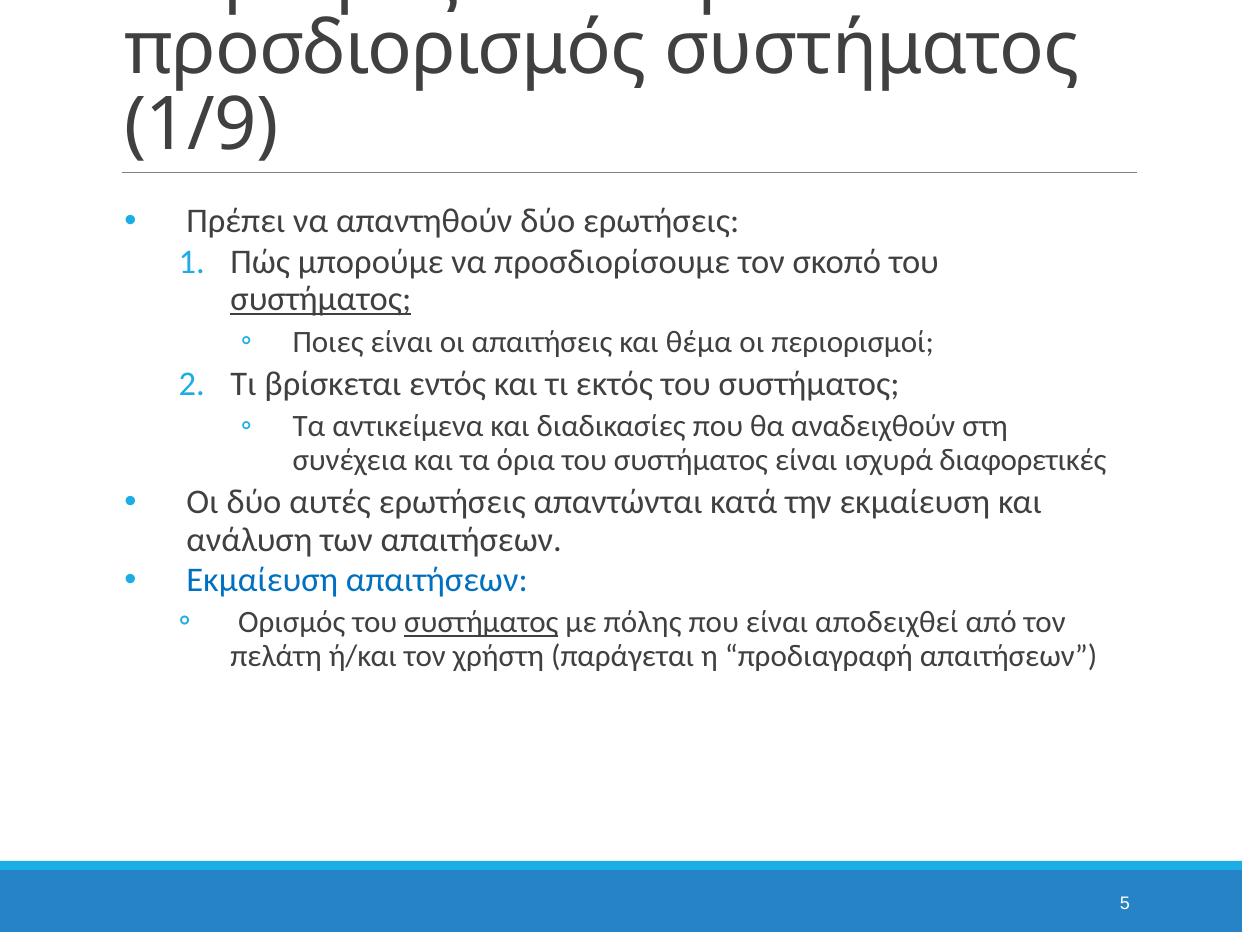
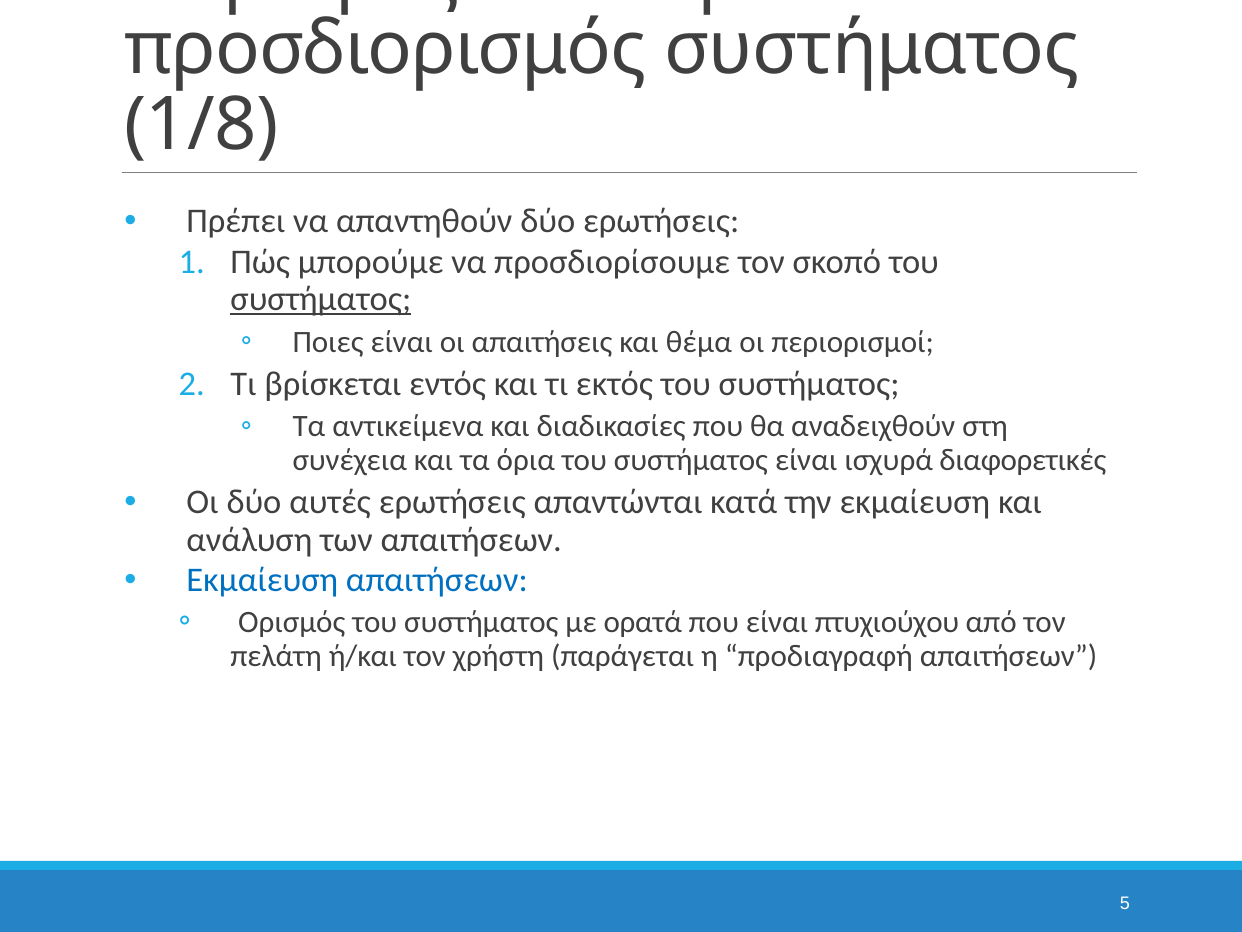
1/9: 1/9 -> 1/8 (201, 125)
συστήματος underline: present -> none (481, 622)
πόλης: πόλης -> ορατά (643, 622)
αποδειχθεί: αποδειχθεί -> πτυχιούχου (887, 622)
